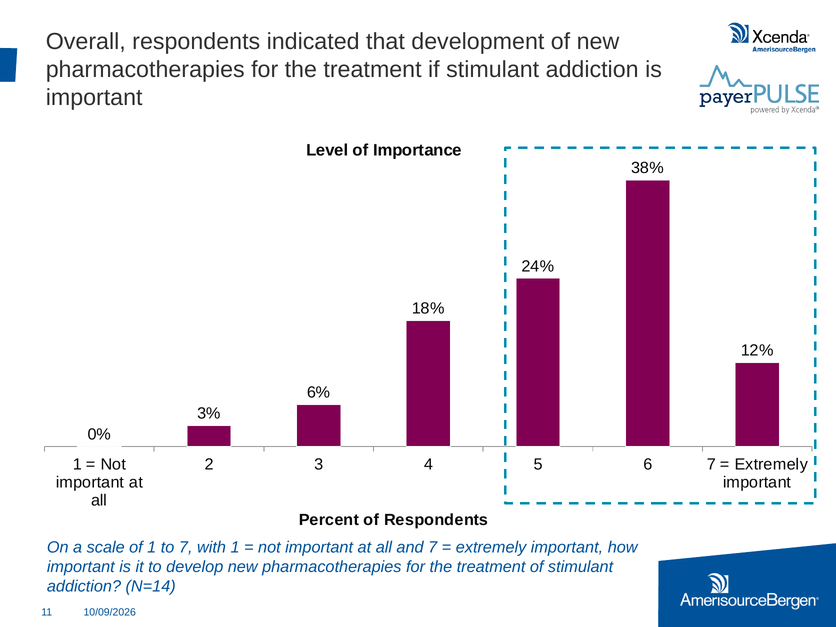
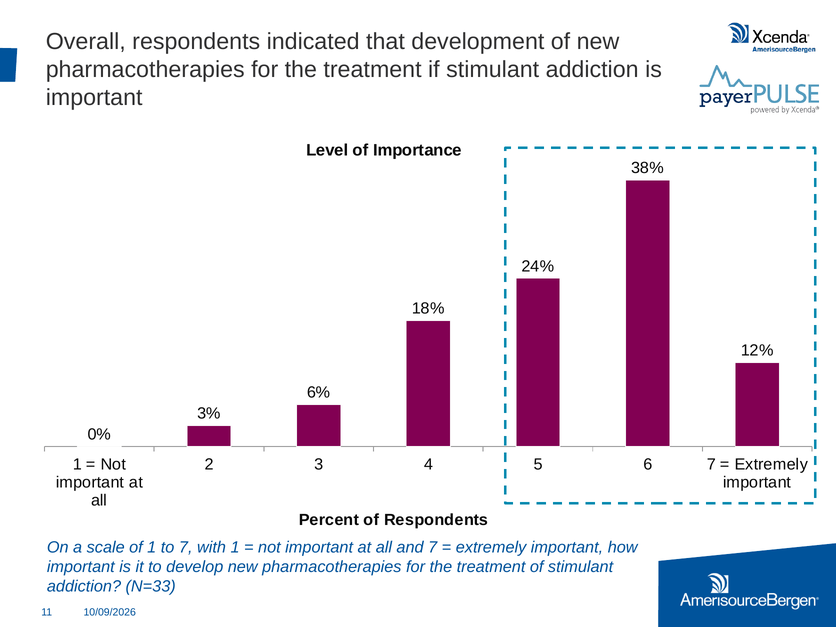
N=14: N=14 -> N=33 (151, 586)
